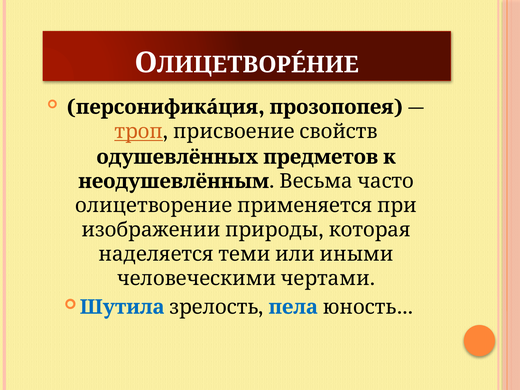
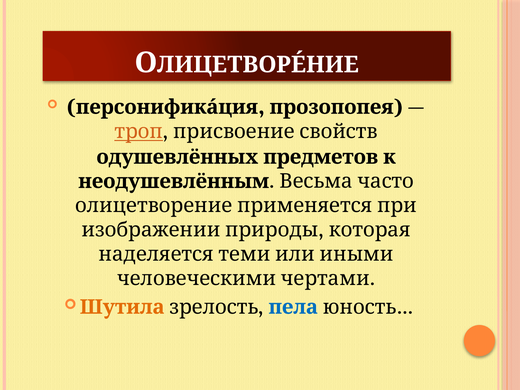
Шутила colour: blue -> orange (122, 307)
